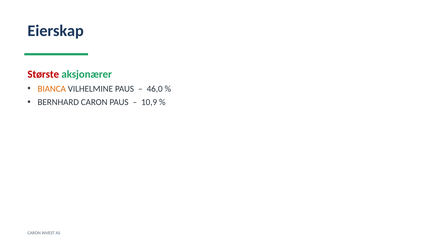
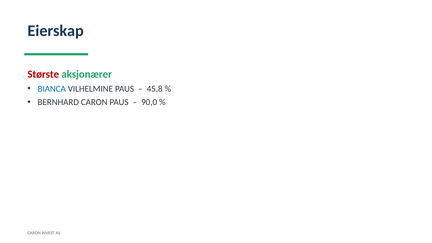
BIANCA colour: orange -> blue (52, 89)
46,0: 46,0 -> 45,8 (155, 89)
10,9: 10,9 -> 90,0 (149, 102)
